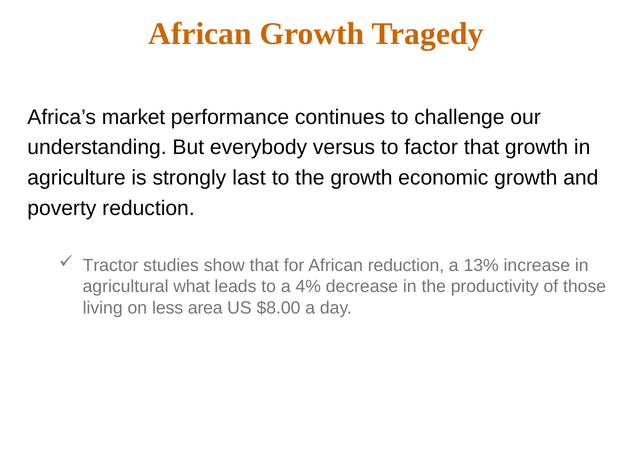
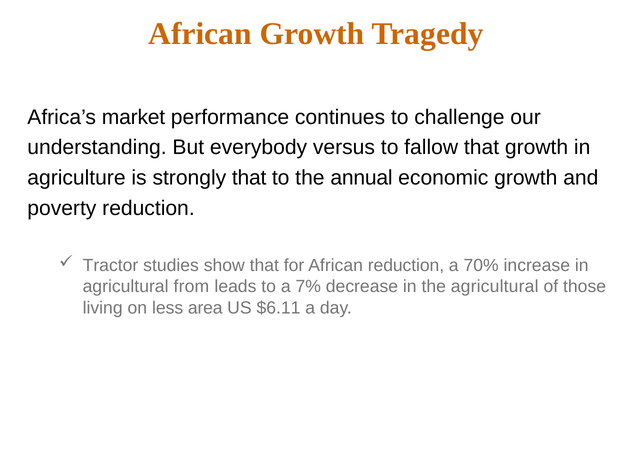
factor: factor -> fallow (431, 147)
strongly last: last -> that (249, 178)
the growth: growth -> annual (361, 178)
13%: 13% -> 70% (481, 266)
what: what -> from (191, 287)
4%: 4% -> 7% (308, 287)
the productivity: productivity -> agricultural (495, 287)
$8.00: $8.00 -> $6.11 (278, 308)
